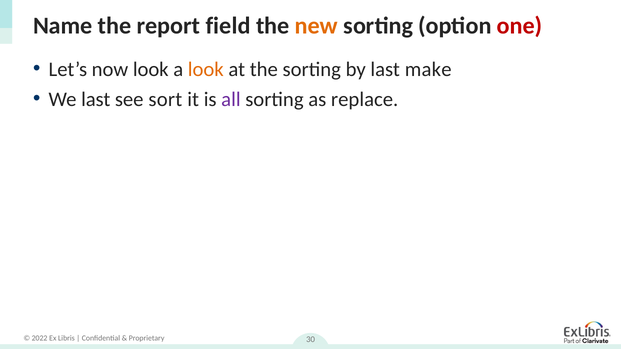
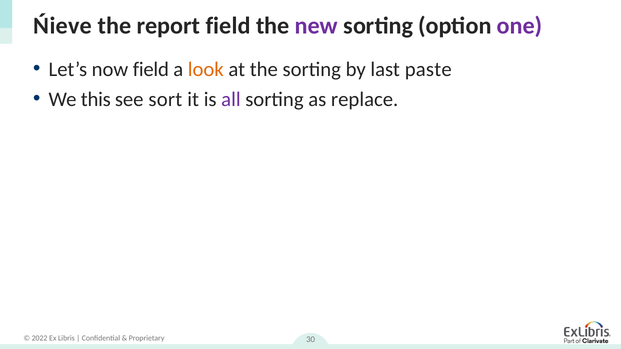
Name: Name -> Ńieve (63, 26)
new colour: orange -> purple (316, 26)
one colour: red -> purple (520, 26)
now look: look -> field (151, 69)
make: make -> paste (428, 69)
We last: last -> this (96, 99)
